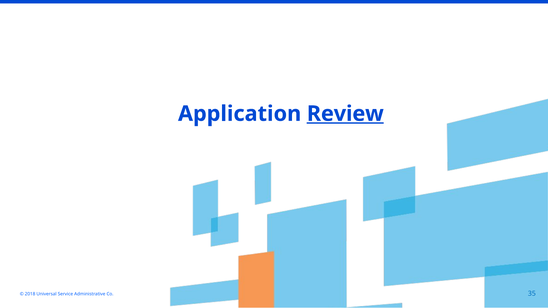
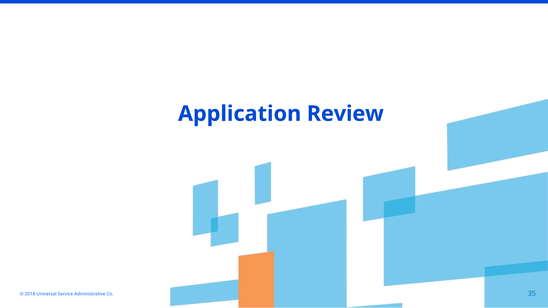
Review underline: present -> none (345, 114)
